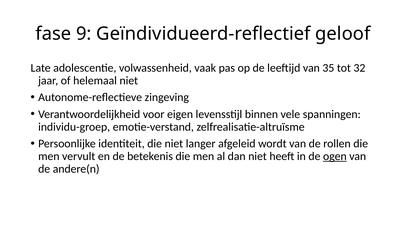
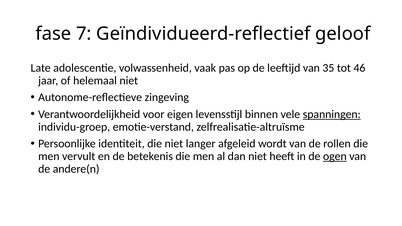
9: 9 -> 7 (84, 34)
32: 32 -> 46 (359, 68)
spanningen underline: none -> present (332, 114)
